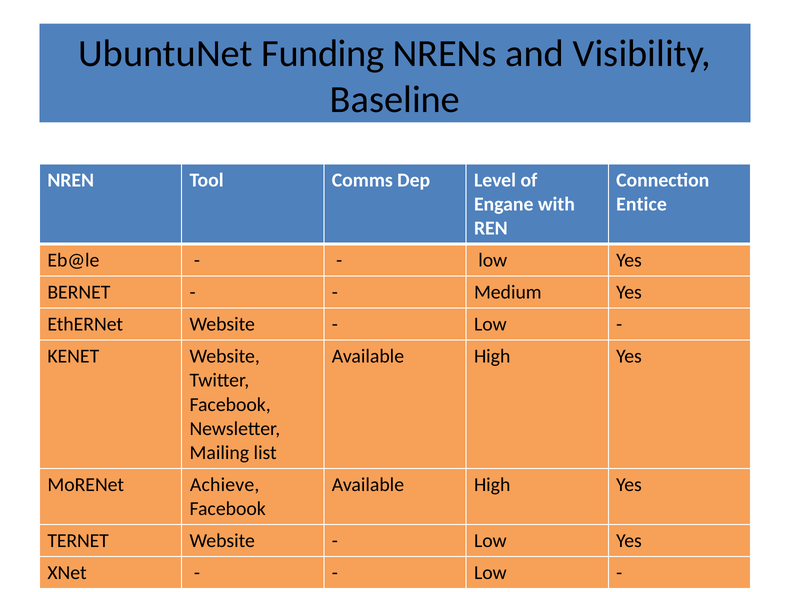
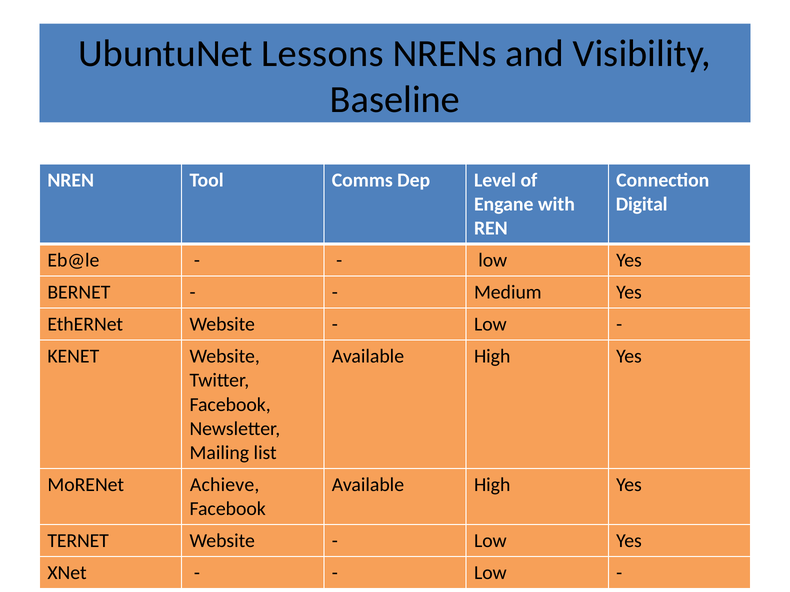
Funding: Funding -> Lessons (322, 53)
Entice: Entice -> Digital (642, 204)
